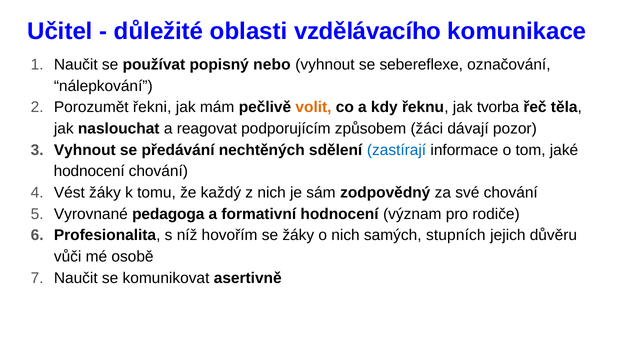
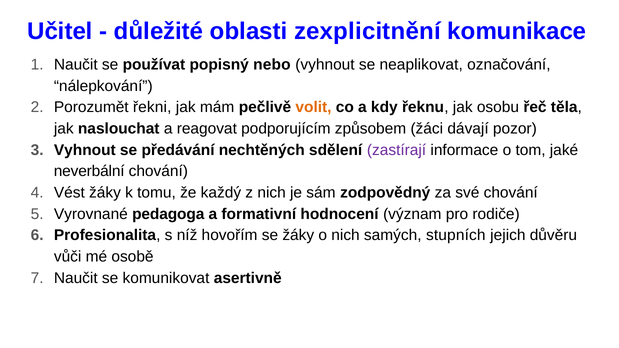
vzdělávacího: vzdělávacího -> zexplicitnění (367, 31)
sebereflexe: sebereflexe -> neaplikovat (421, 65)
tvorba: tvorba -> osobu (498, 107)
zastírají colour: blue -> purple (397, 150)
hodnocení: hodnocení -> neverbální (89, 171)
